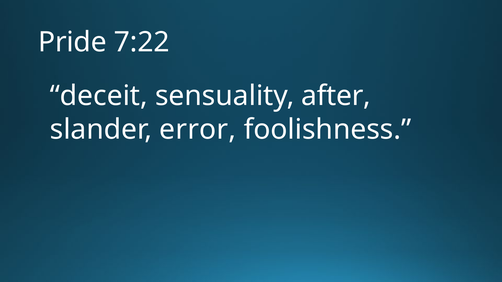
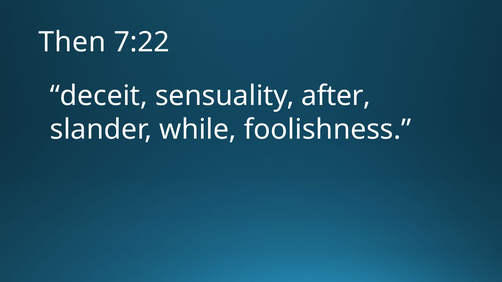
Pride: Pride -> Then (72, 42)
error: error -> while (198, 130)
